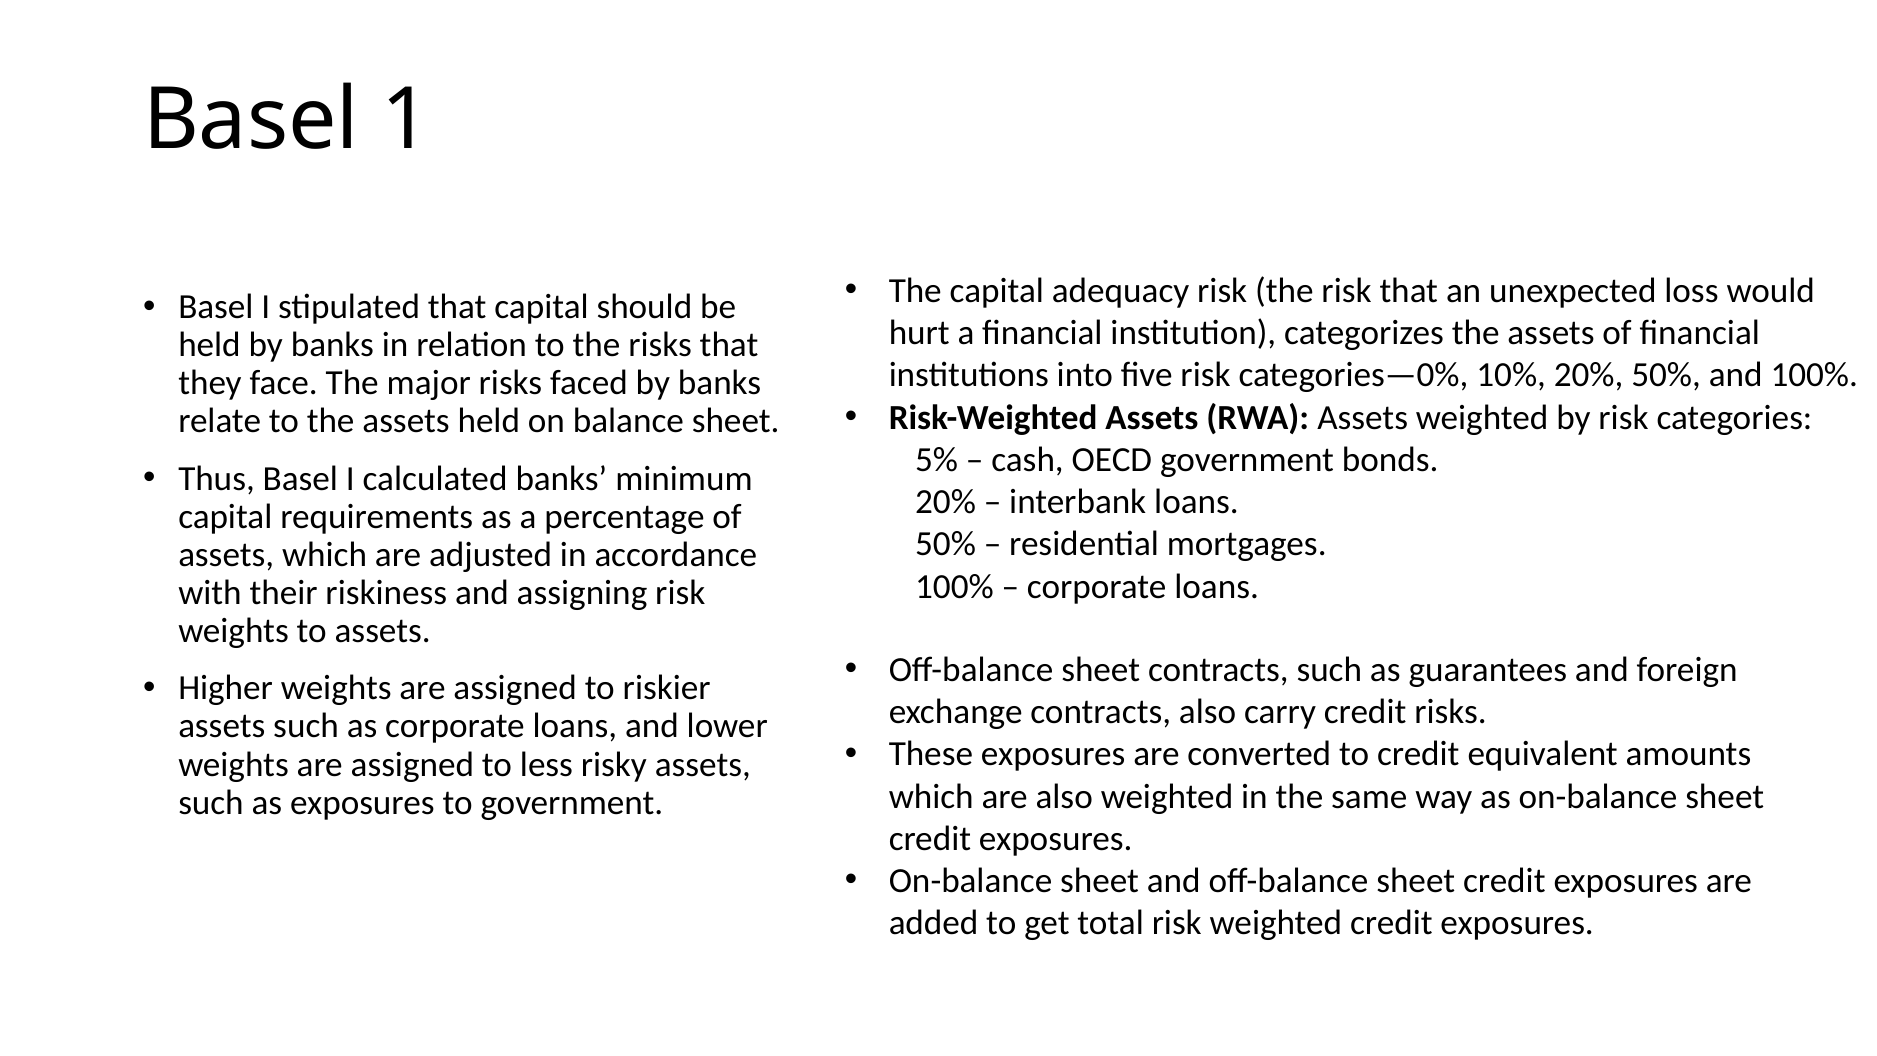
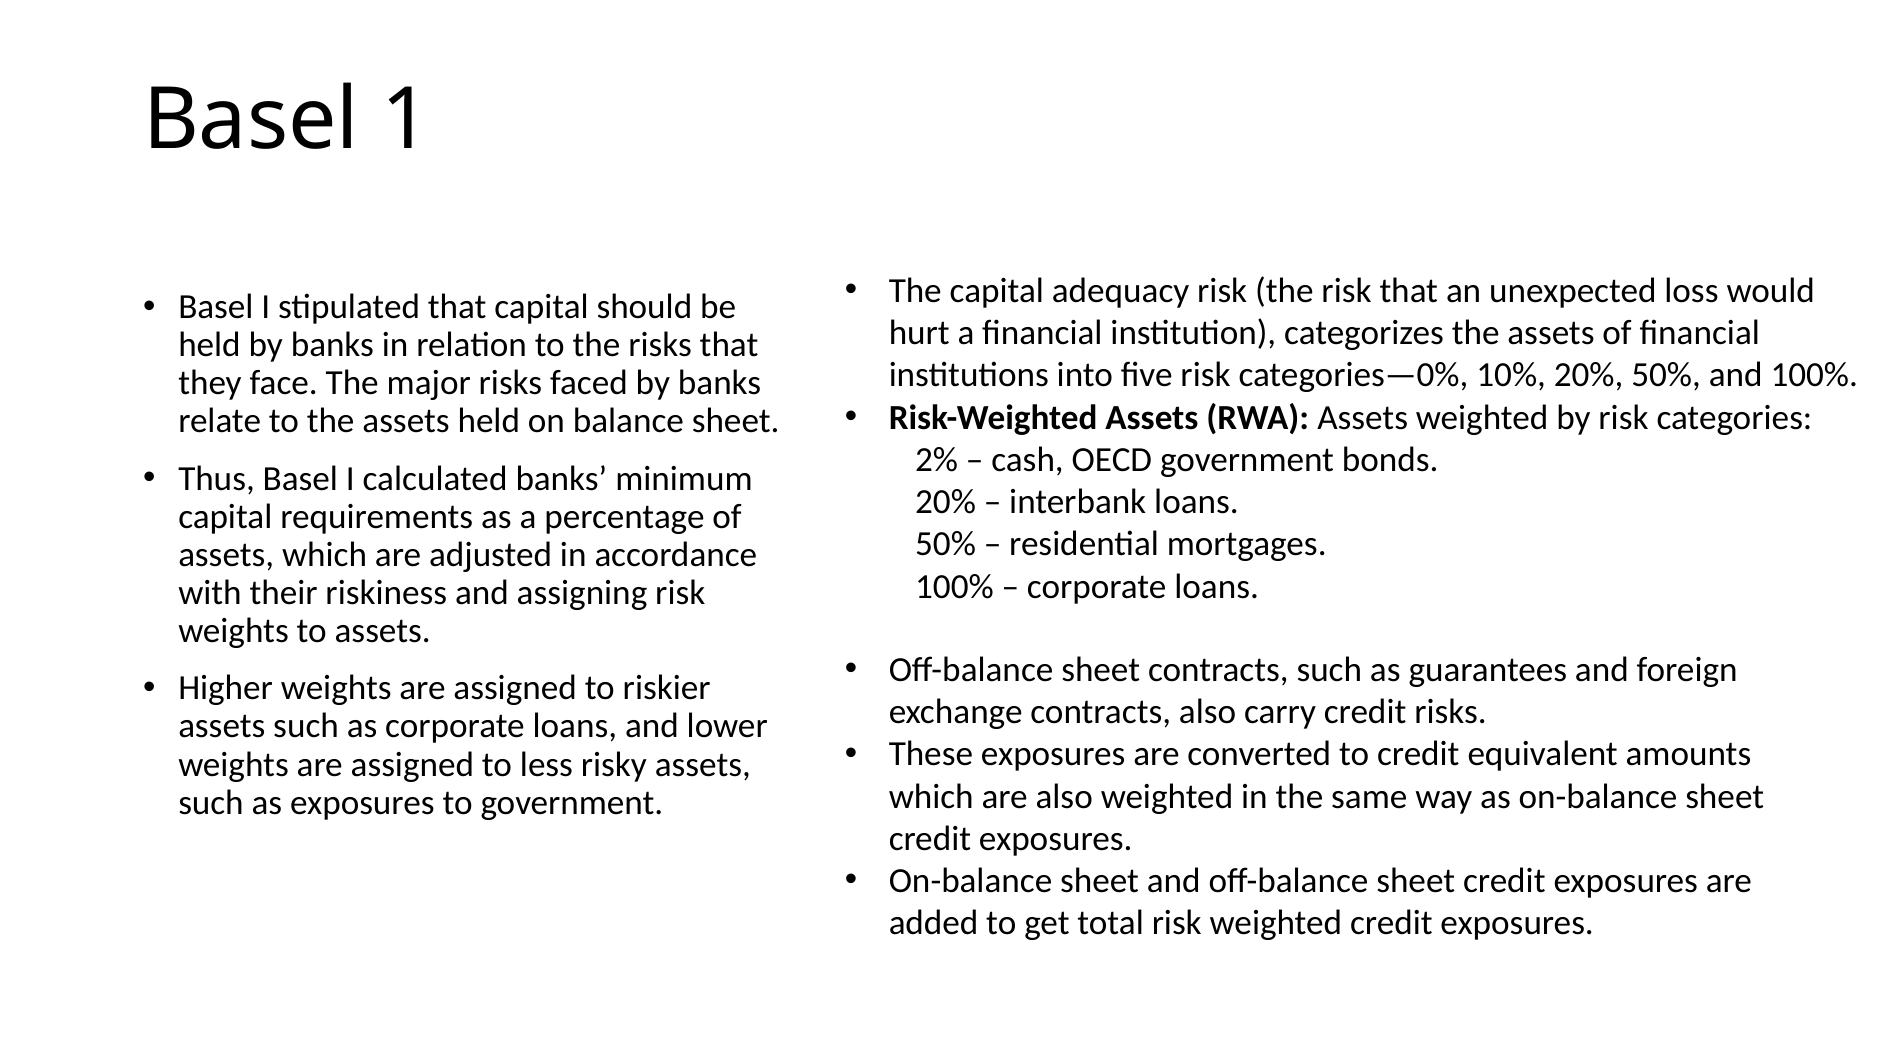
5%: 5% -> 2% (937, 460)
